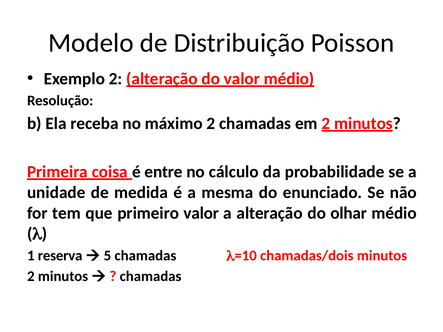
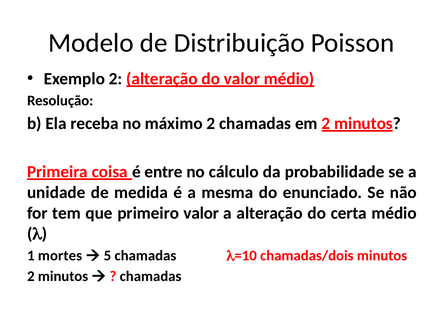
olhar: olhar -> certa (349, 213)
reserva: reserva -> mortes (60, 256)
